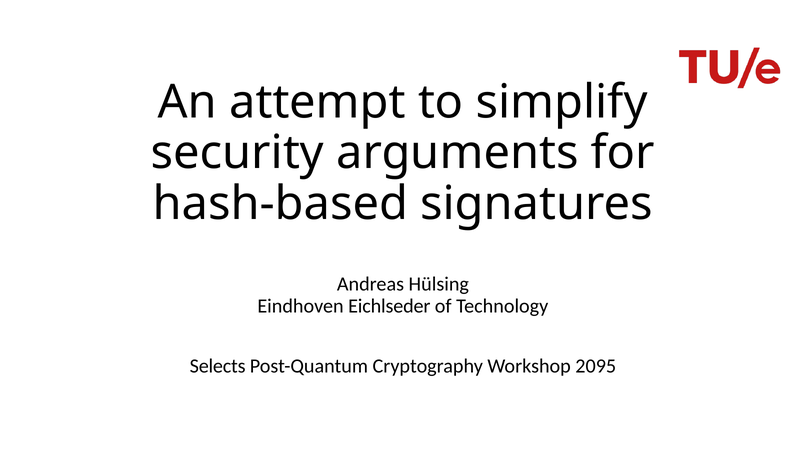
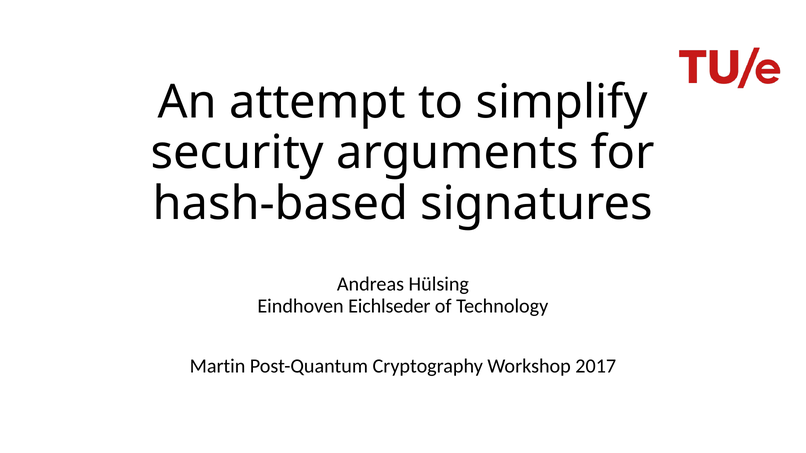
Selects: Selects -> Martin (218, 367)
2095: 2095 -> 2017 (596, 367)
